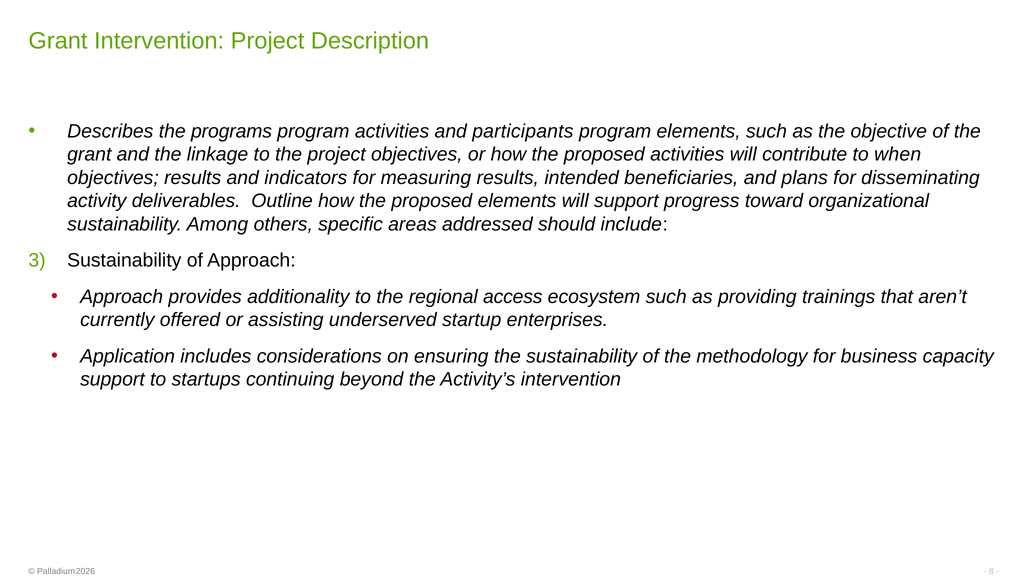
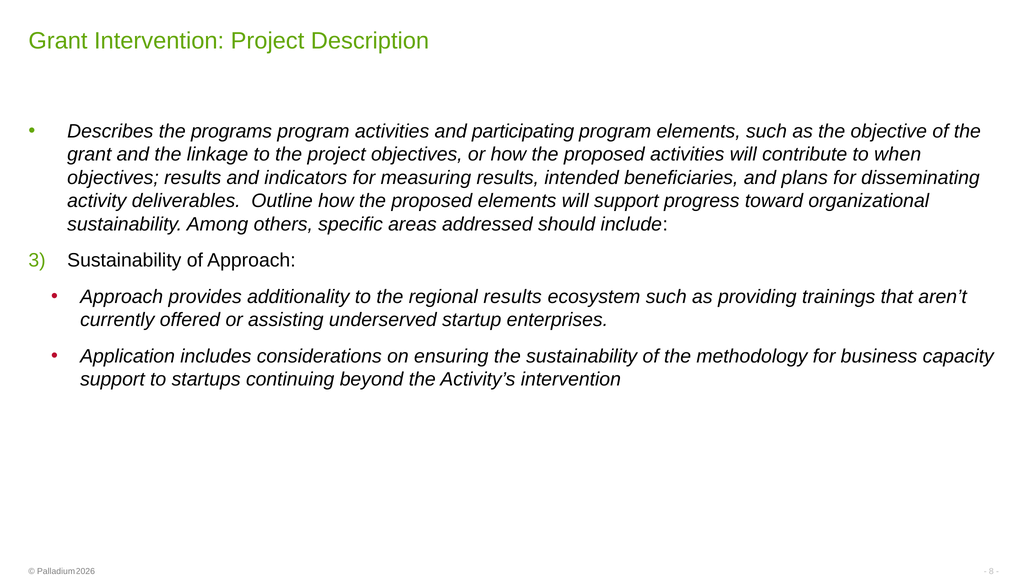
participants: participants -> participating (523, 131)
regional access: access -> results (513, 297)
